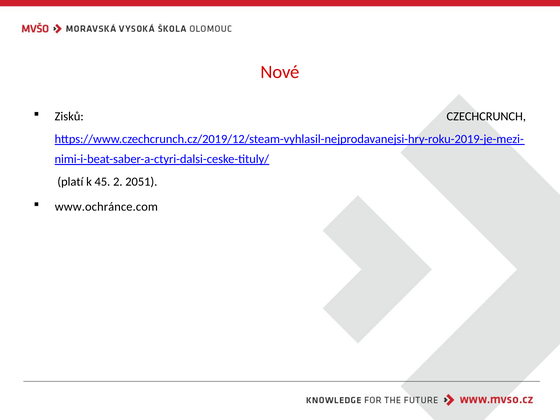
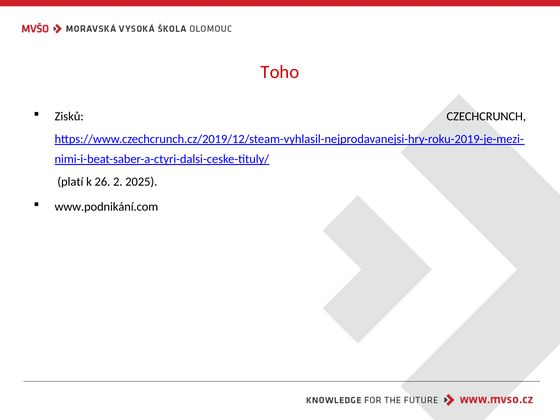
Nové: Nové -> Toho (280, 72)
45: 45 -> 26 (102, 182)
2051: 2051 -> 2025 (141, 182)
www.ochránce.com: www.ochránce.com -> www.podnikání.com (106, 207)
